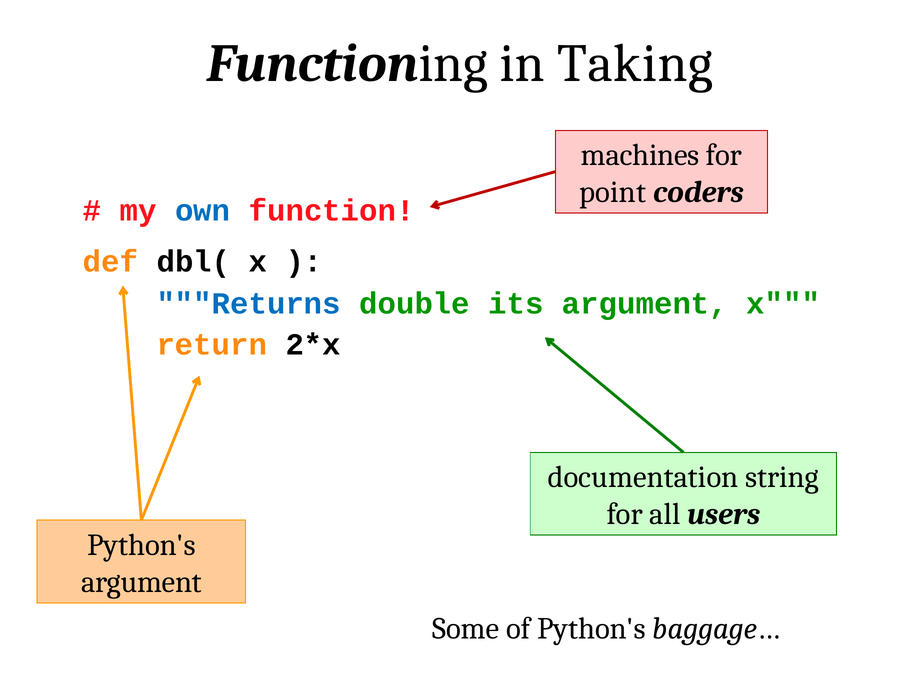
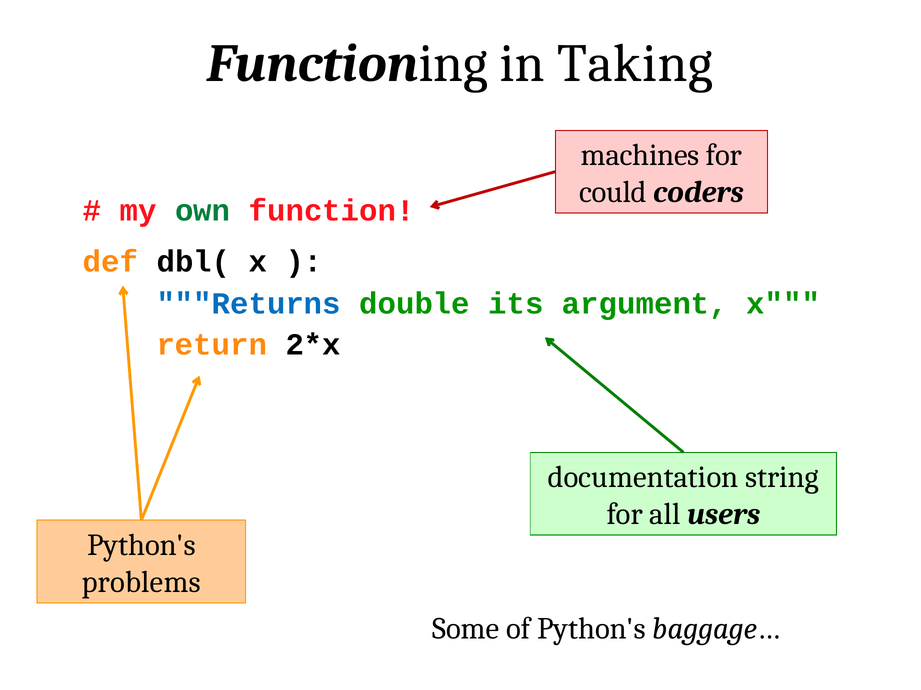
point: point -> could (613, 192)
own colour: blue -> green (203, 211)
argument: argument -> problems (141, 583)
